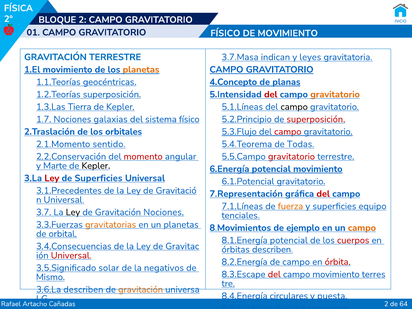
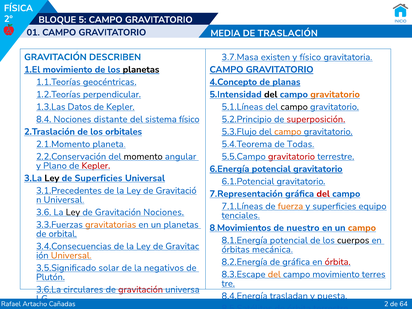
2: 2 -> 5 (82, 20)
GRAVITATORIO FÍSICO: FÍSICO -> MEDIA (225, 33)
DE MOVIMIENTO: MOVIMIENTO -> TRASLACIÓN (288, 33)
GRAVITACIÓN TERRESTRE: TERRESTRE -> DESCRIBEN (115, 57)
indican: indican -> existen (275, 57)
y leyes: leyes -> físico (310, 57)
planetas colour: orange -> black (141, 70)
superposición: superposición -> perpendicular (112, 94)
del colour: red -> black (271, 94)
Tierra: Tierra -> Datos (80, 107)
1.7: 1.7 -> 8.4 (44, 119)
galaxias: galaxias -> distante (111, 119)
campo colour: red -> orange (288, 132)
sentido: sentido -> planeta (109, 144)
momento colour: red -> black (143, 157)
Marte: Marte -> Plano (55, 166)
Kepler colour: black -> red (96, 166)
potencial movimiento: movimiento -> gravitatorio (318, 169)
Ley colour: red -> black (52, 178)
3.7: 3.7 -> 3.6 (44, 212)
ejemplo: ejemplo -> nuestro (303, 228)
cuerpos colour: red -> black (353, 240)
órbitas describen: describen -> mecánica (272, 249)
Universal colour: red -> orange (71, 255)
de campo: campo -> gráfica (296, 262)
del colour: red -> orange (274, 274)
Mismo: Mismo -> Plutón (50, 277)
describen: describen -> circulares (83, 289)
gravitación colour: orange -> red (141, 289)
circulares: circulares -> trasladan (289, 296)
